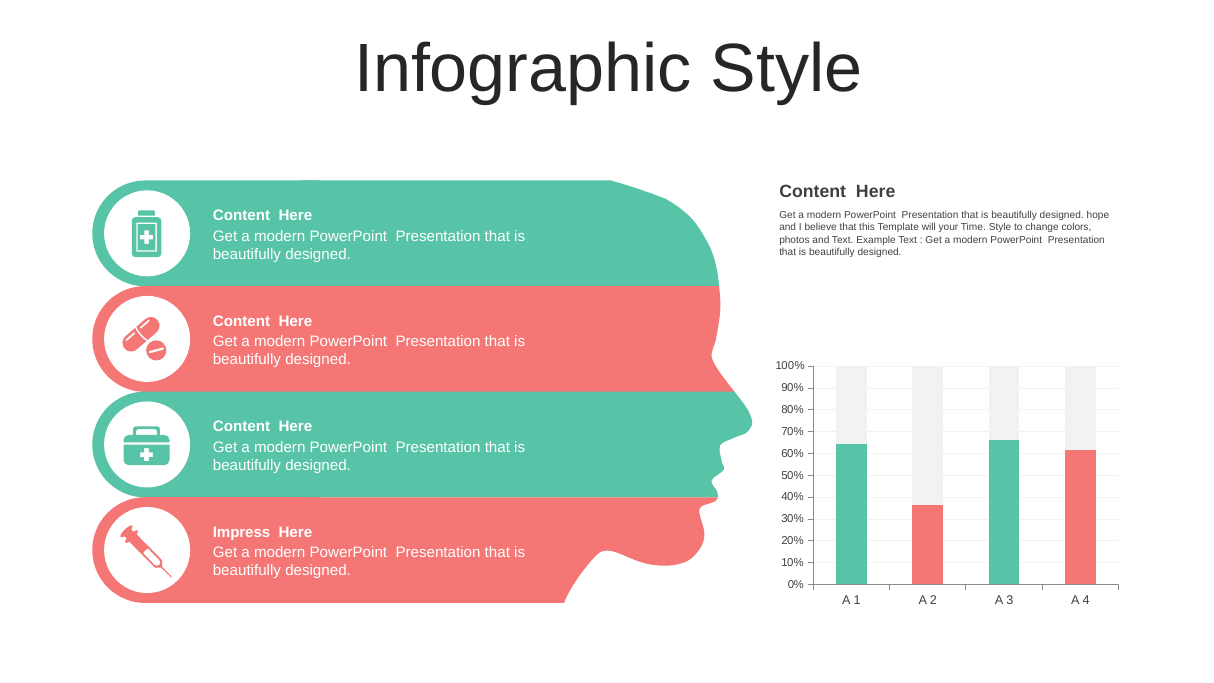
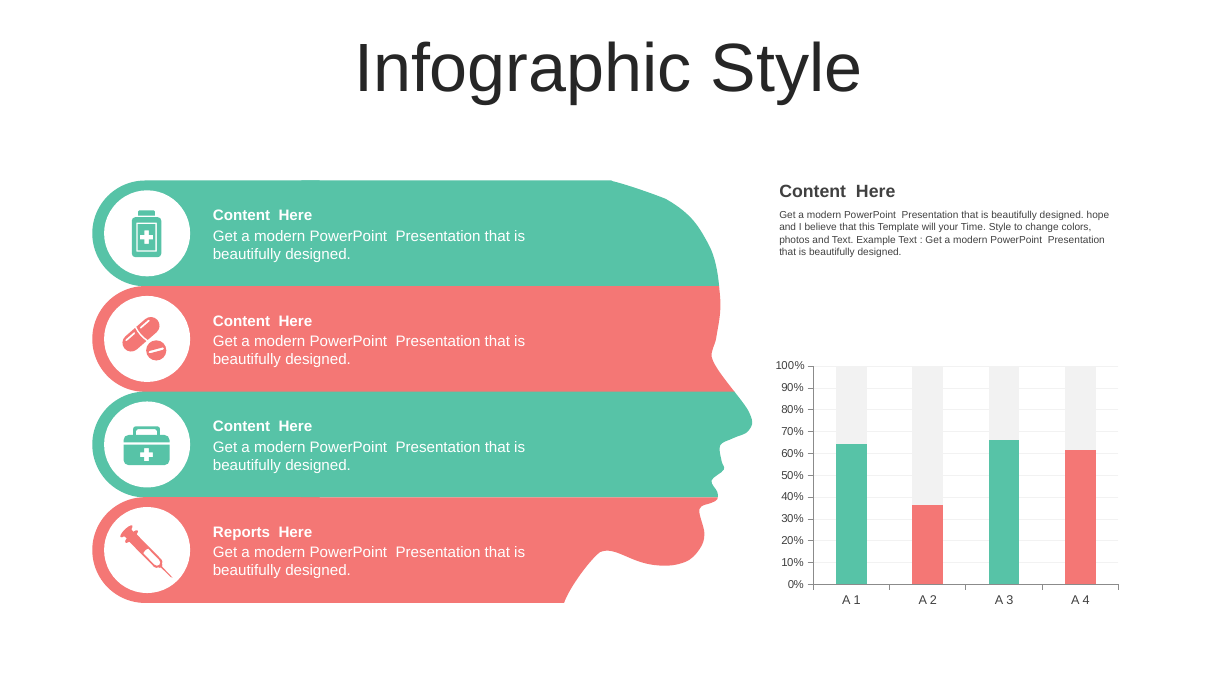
Impress: Impress -> Reports (242, 532)
